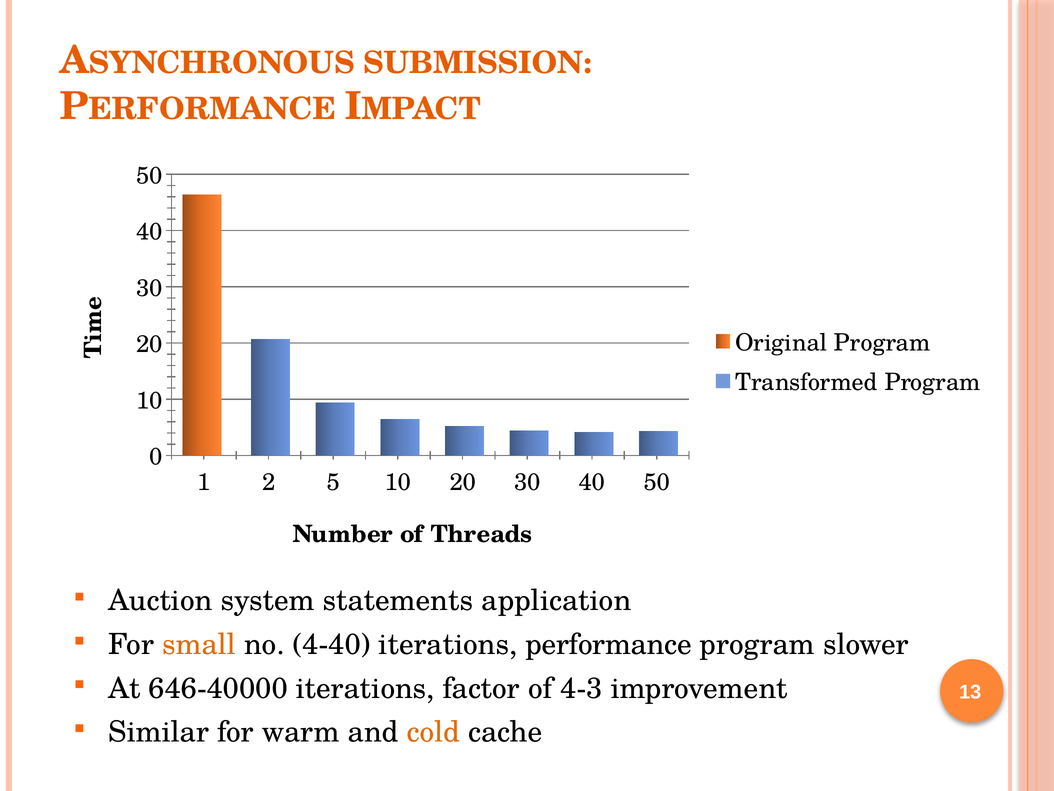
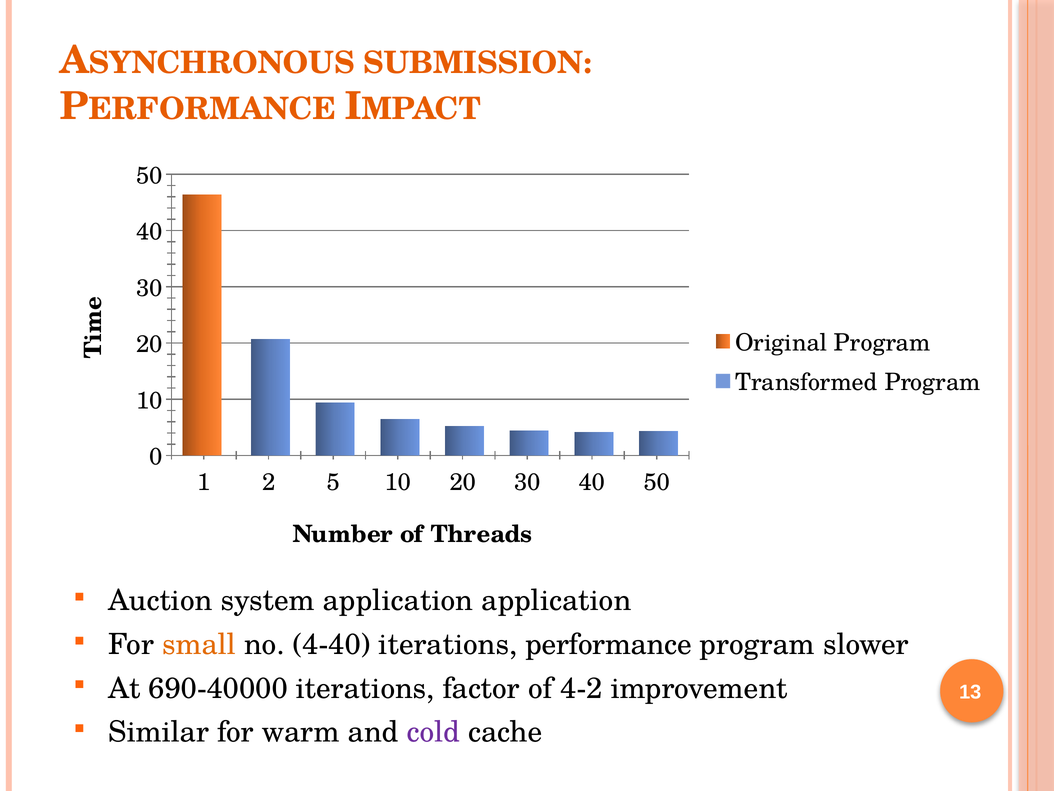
system statements: statements -> application (398, 600)
646-40000: 646-40000 -> 690-40000 (218, 688)
4-3: 4-3 -> 4-2 (582, 688)
cold colour: orange -> purple (433, 732)
